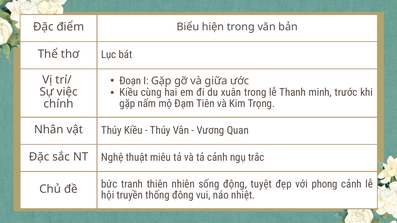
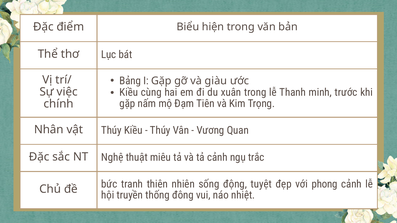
Đoạn: Đoạn -> Bảng (130, 81)
giữa: giữa -> giàu (216, 81)
